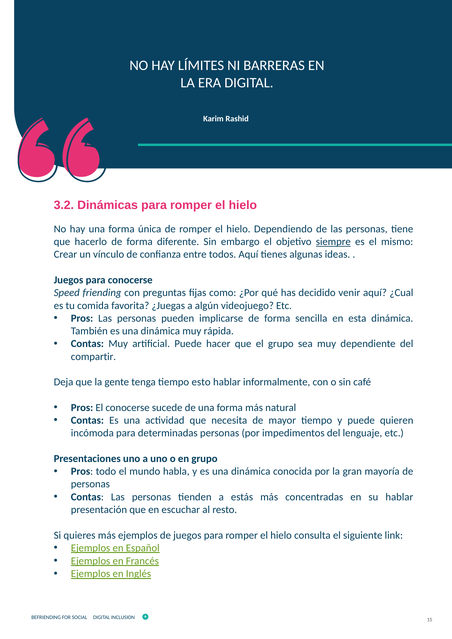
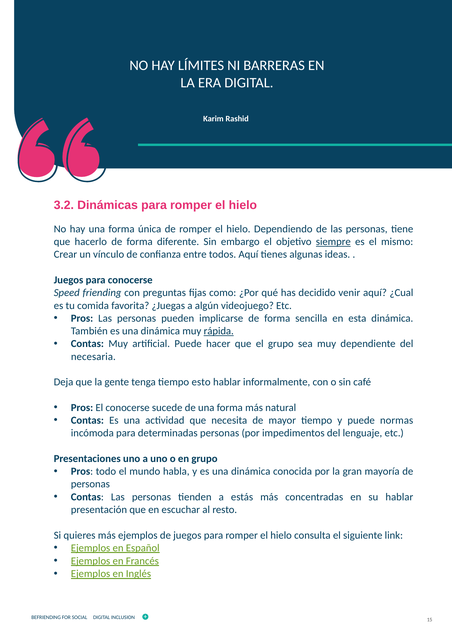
rápida underline: none -> present (219, 331)
compartir: compartir -> necesaria (93, 357)
quieren: quieren -> normas (397, 421)
